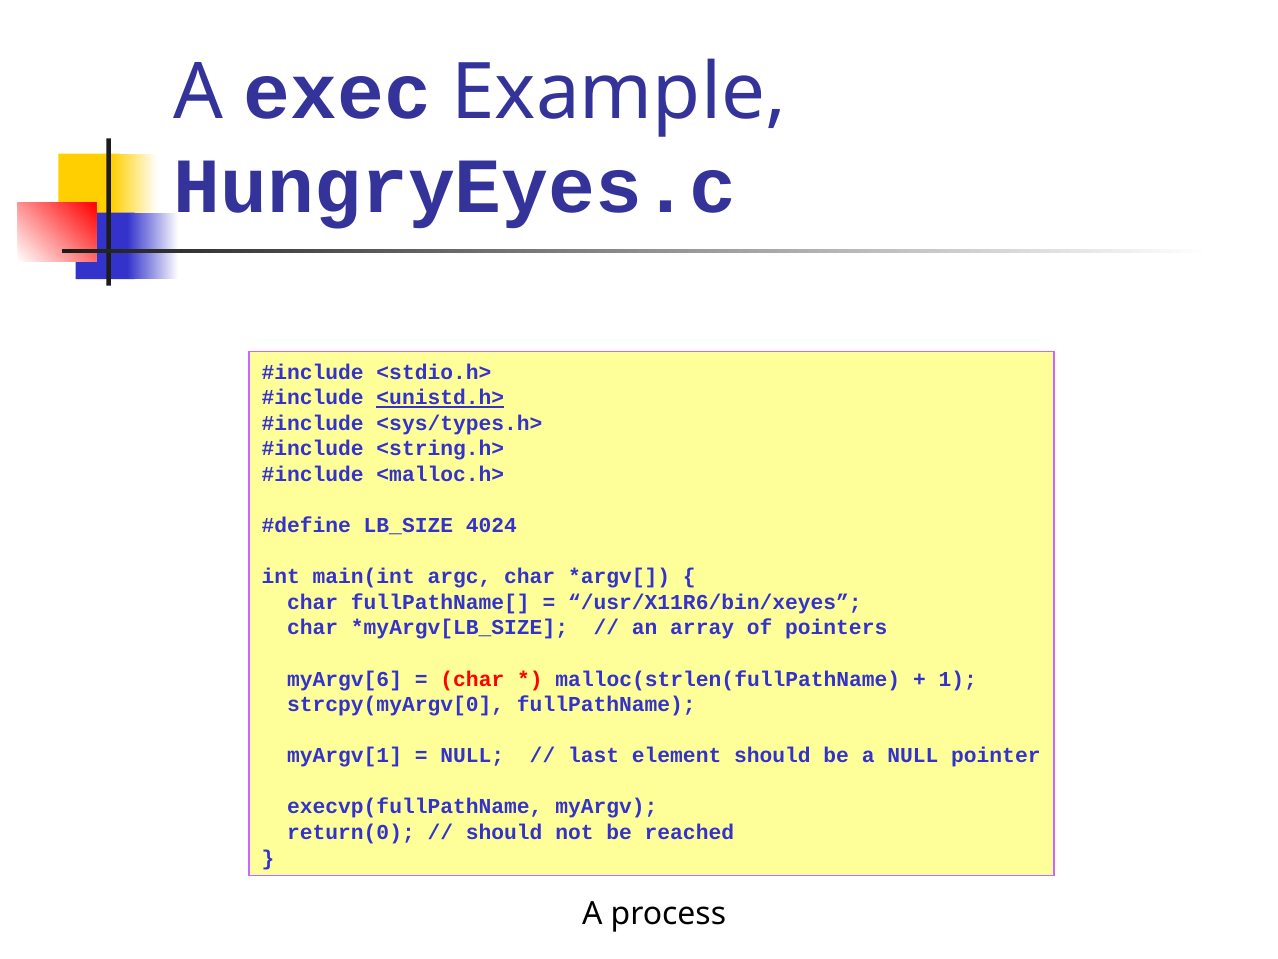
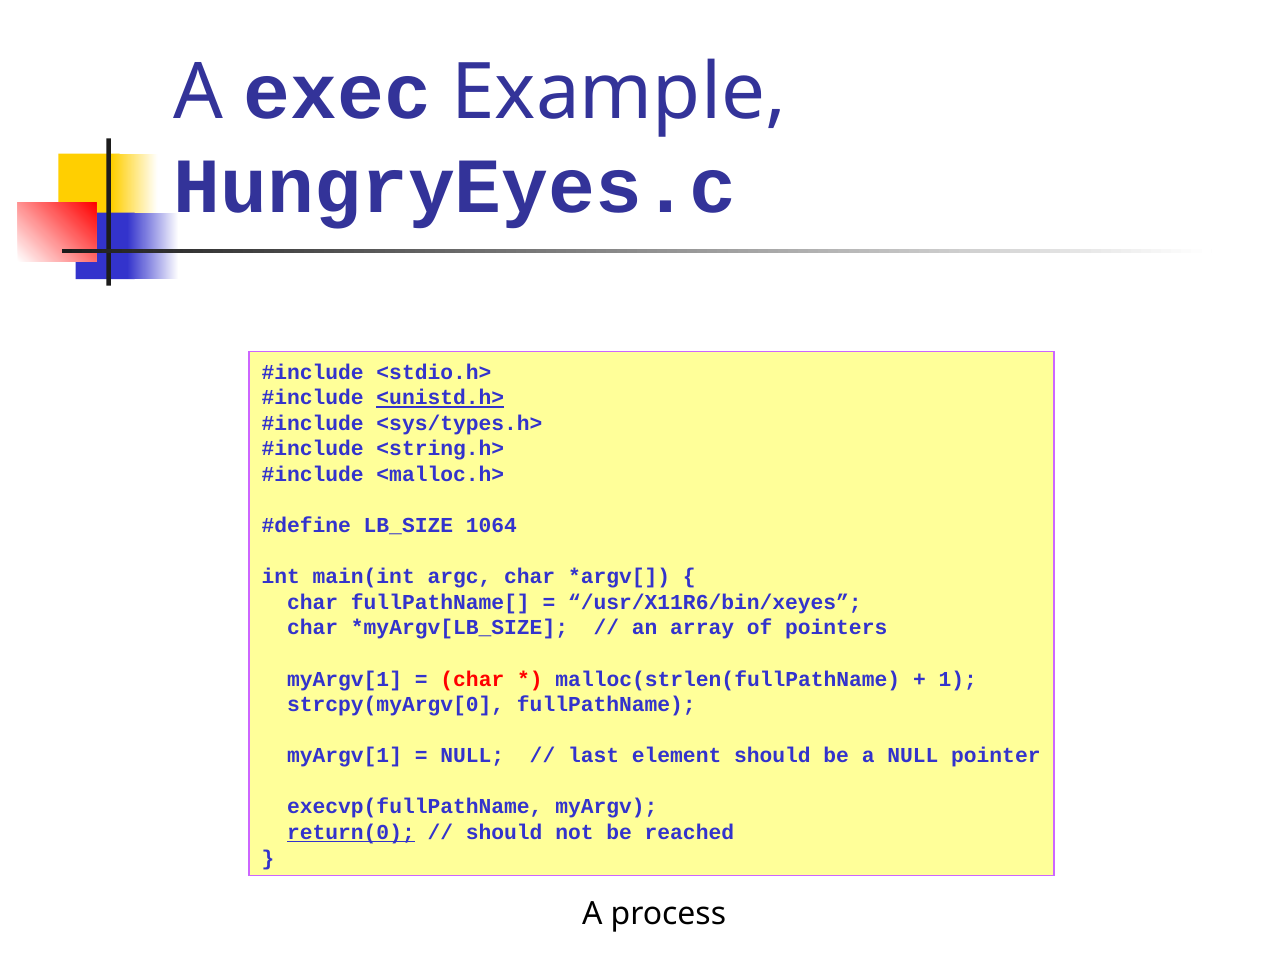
4024: 4024 -> 1064 (491, 525)
myArgv[6: myArgv[6 -> myArgv[1 (345, 679)
return(0 underline: none -> present (351, 832)
